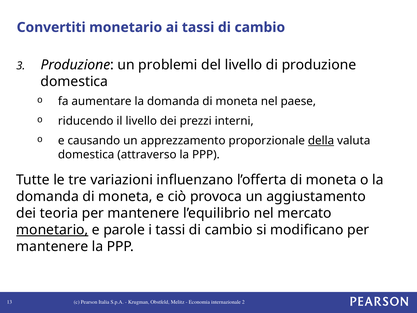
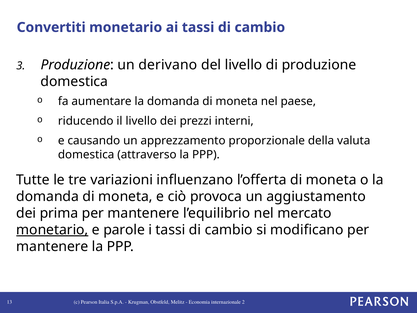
problemi: problemi -> derivano (168, 65)
della underline: present -> none (321, 141)
teoria: teoria -> prima (59, 213)
